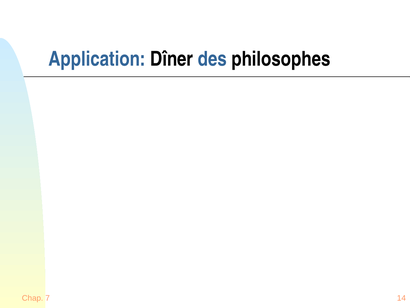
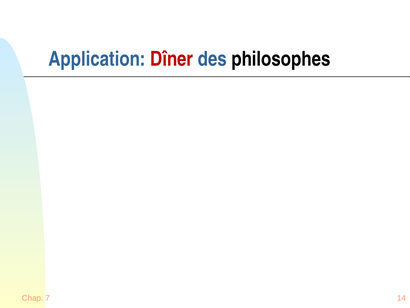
Dîner colour: black -> red (172, 59)
